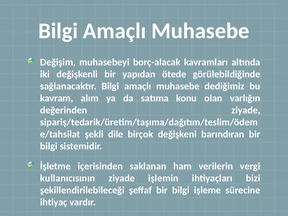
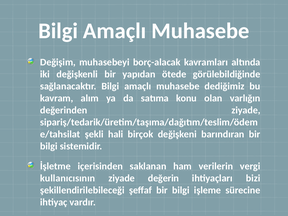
dile: dile -> hali (116, 134)
işlemin: işlemin -> değerin (163, 178)
